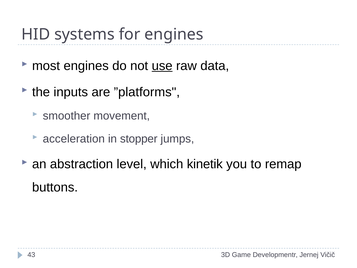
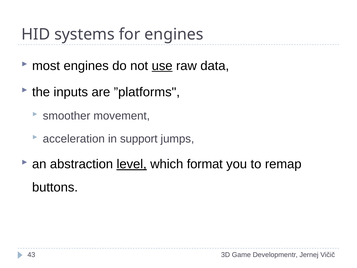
stopper: stopper -> support (139, 139)
level underline: none -> present (132, 164)
kinetik: kinetik -> format (205, 164)
